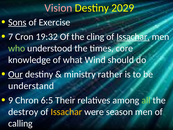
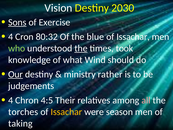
Vision colour: pink -> white (58, 8)
2029: 2029 -> 2030 (123, 8)
7: 7 -> 4 (11, 37)
19:32: 19:32 -> 80:32 (47, 37)
cling: cling -> blue (95, 37)
Issachar underline: present -> none (133, 37)
the underline: none -> present (81, 48)
core: core -> took (124, 48)
understand: understand -> judgements (31, 86)
9: 9 -> 4 (11, 100)
6:5: 6:5 -> 4:5 (47, 100)
all colour: light green -> pink (146, 100)
destroy: destroy -> torches (23, 112)
calling: calling -> taking (20, 123)
